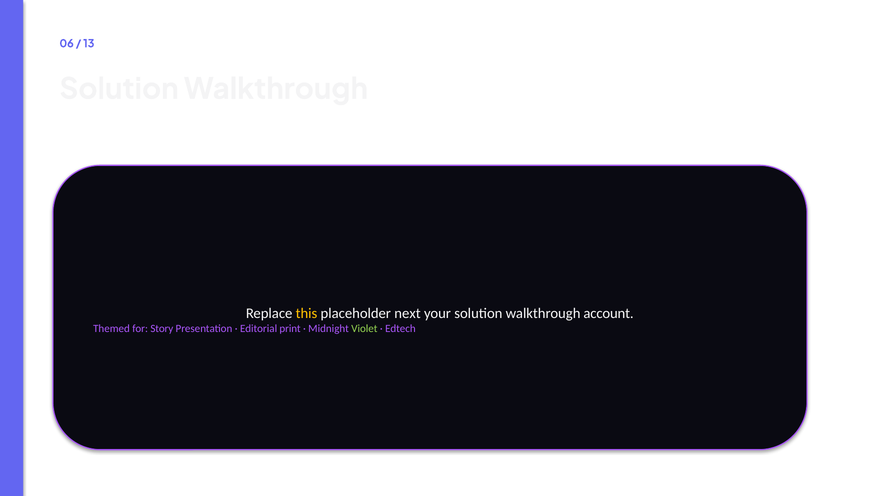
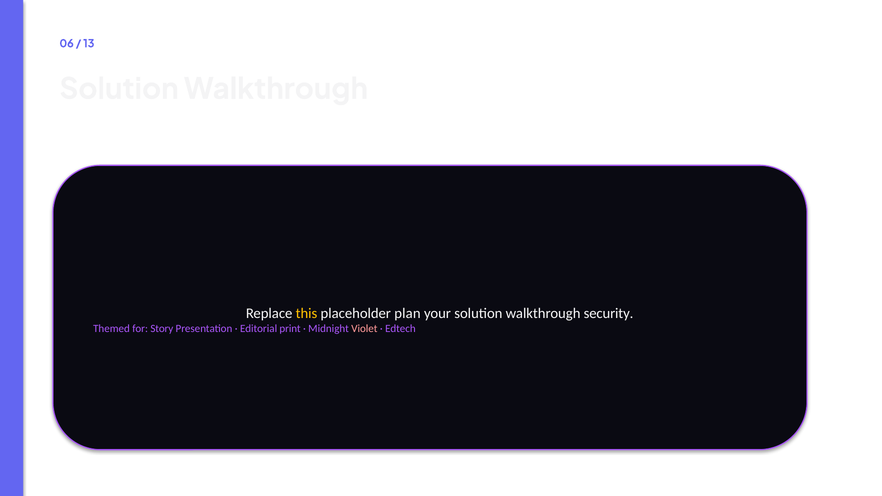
next: next -> plan (407, 314)
account: account -> security (609, 314)
Violet colour: light green -> pink (364, 329)
